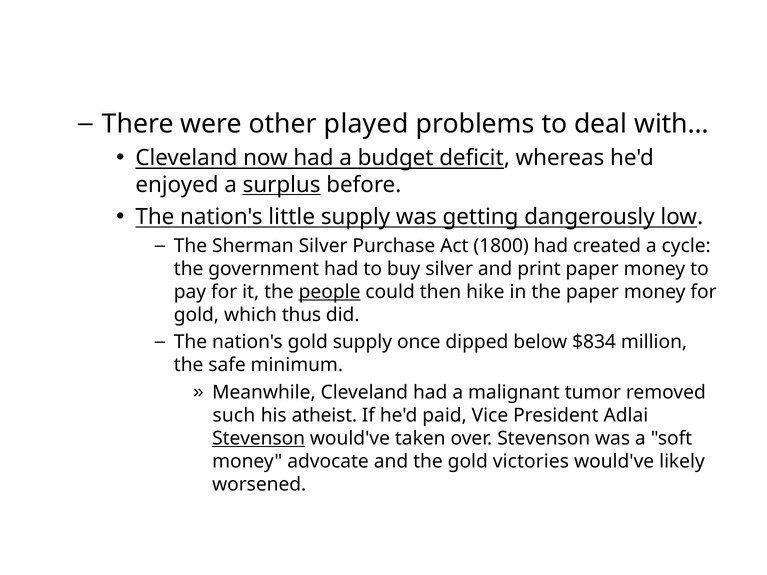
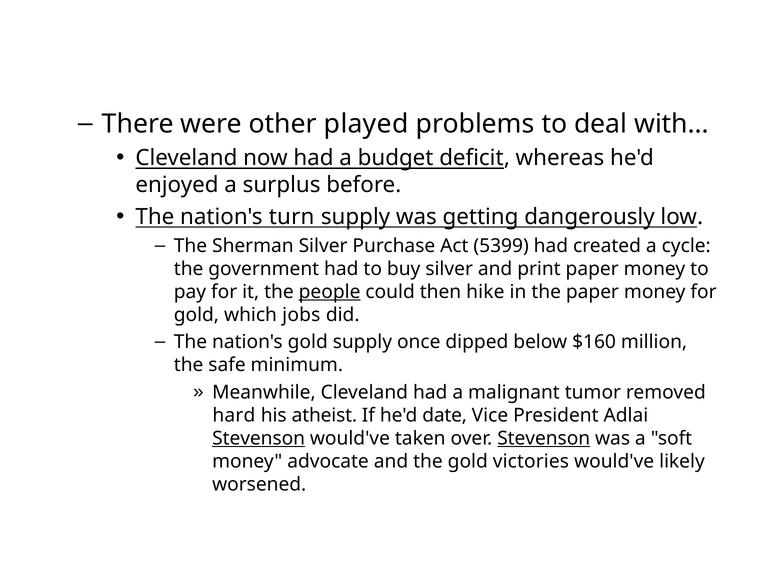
surplus underline: present -> none (282, 185)
little: little -> turn (292, 217)
1800: 1800 -> 5399 (501, 246)
thus: thus -> jobs (301, 315)
$834: $834 -> $160 (594, 342)
such: such -> hard (234, 415)
paid: paid -> date (445, 415)
Stevenson underline: none -> present (544, 439)
